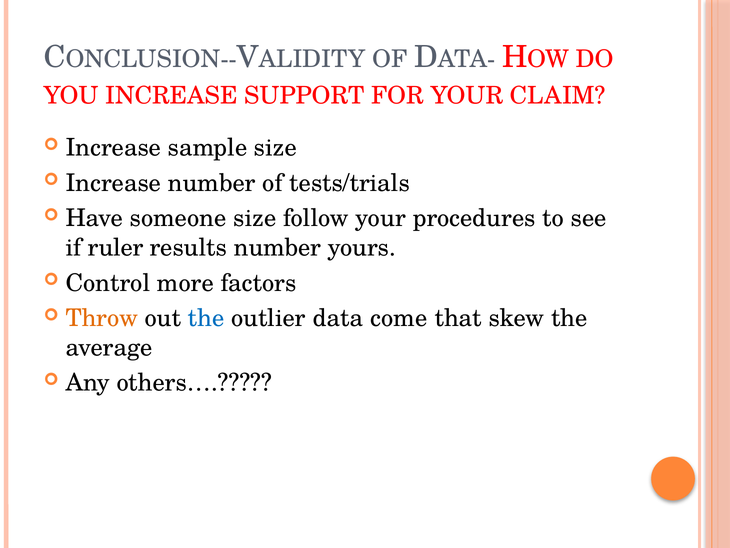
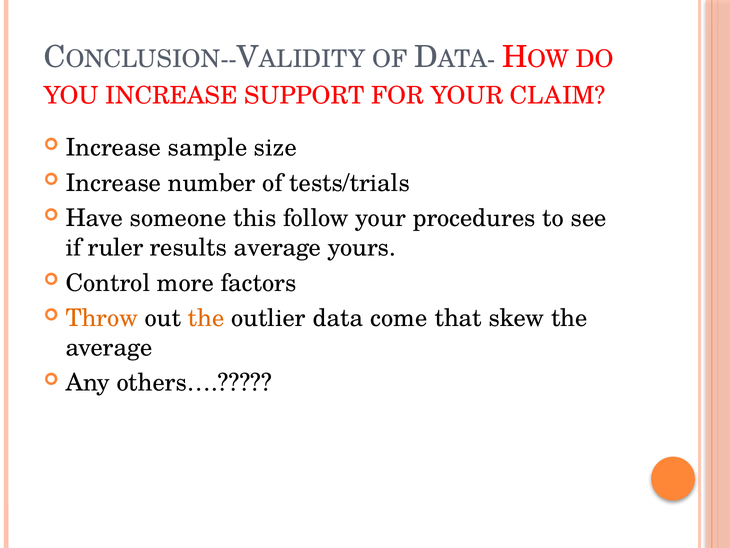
someone size: size -> this (255, 218)
results number: number -> average (278, 247)
the colour: blue -> orange (206, 318)
